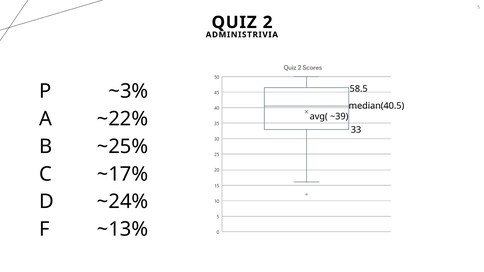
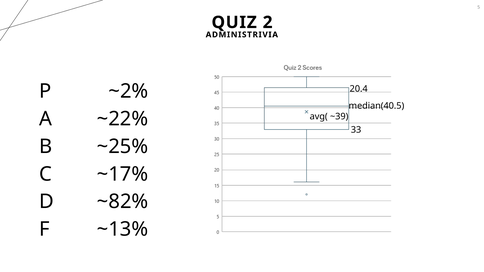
~3%: ~3% -> ~2% (128, 91)
58.5: 58.5 -> 20.4 (359, 89)
~24%: ~24% -> ~82% (123, 202)
